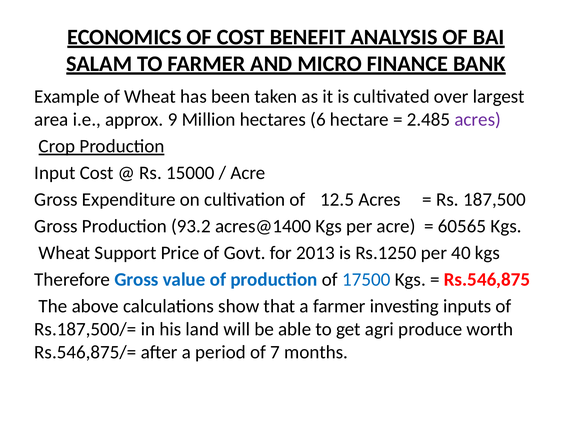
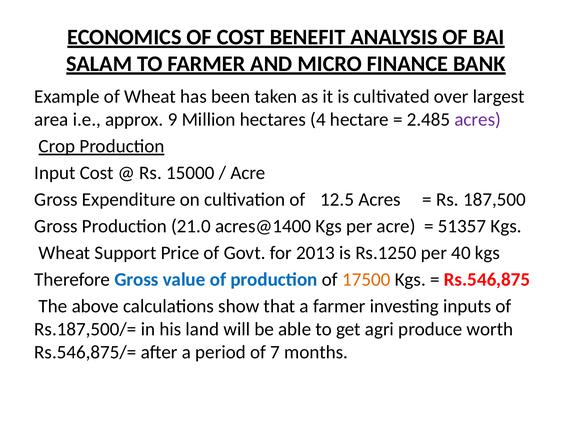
6: 6 -> 4 (318, 120)
93.2: 93.2 -> 21.0 (191, 226)
60565: 60565 -> 51357 (462, 226)
17500 colour: blue -> orange (366, 280)
